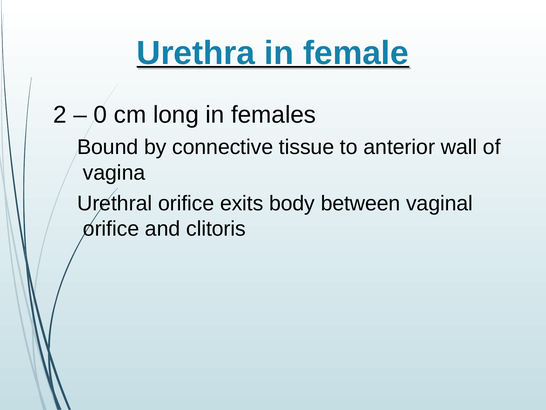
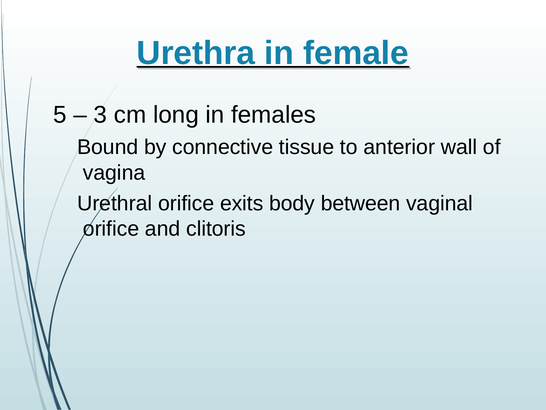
2: 2 -> 5 (60, 115)
0: 0 -> 3 (100, 115)
